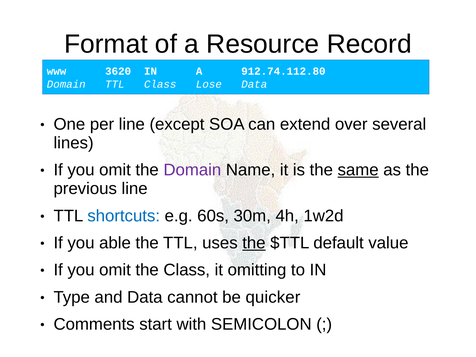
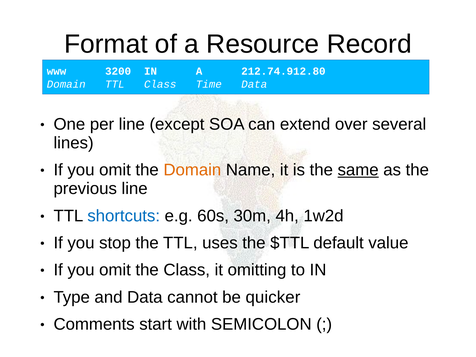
3620: 3620 -> 3200 (118, 71)
912.74.112.80: 912.74.112.80 -> 212.74.912.80 (283, 71)
Lose: Lose -> Time (209, 84)
Domain colour: purple -> orange (192, 170)
able: able -> stop (115, 243)
the underline: present -> none (254, 243)
